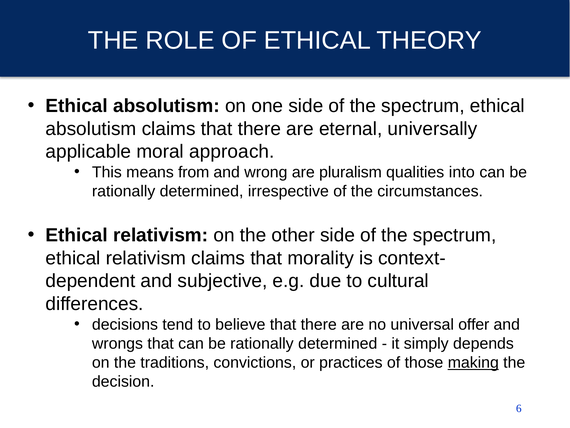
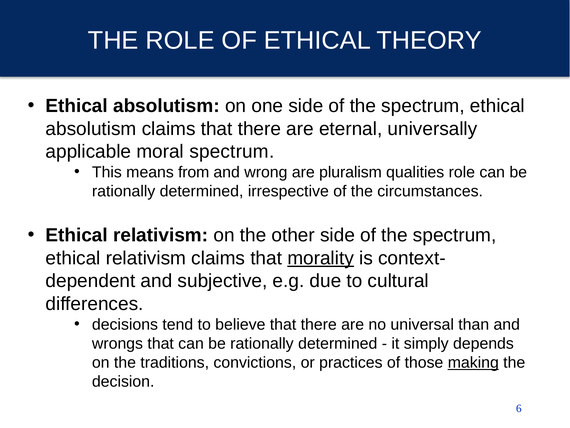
moral approach: approach -> spectrum (232, 151)
qualities into: into -> role (462, 172)
morality underline: none -> present (321, 258)
offer: offer -> than (474, 324)
